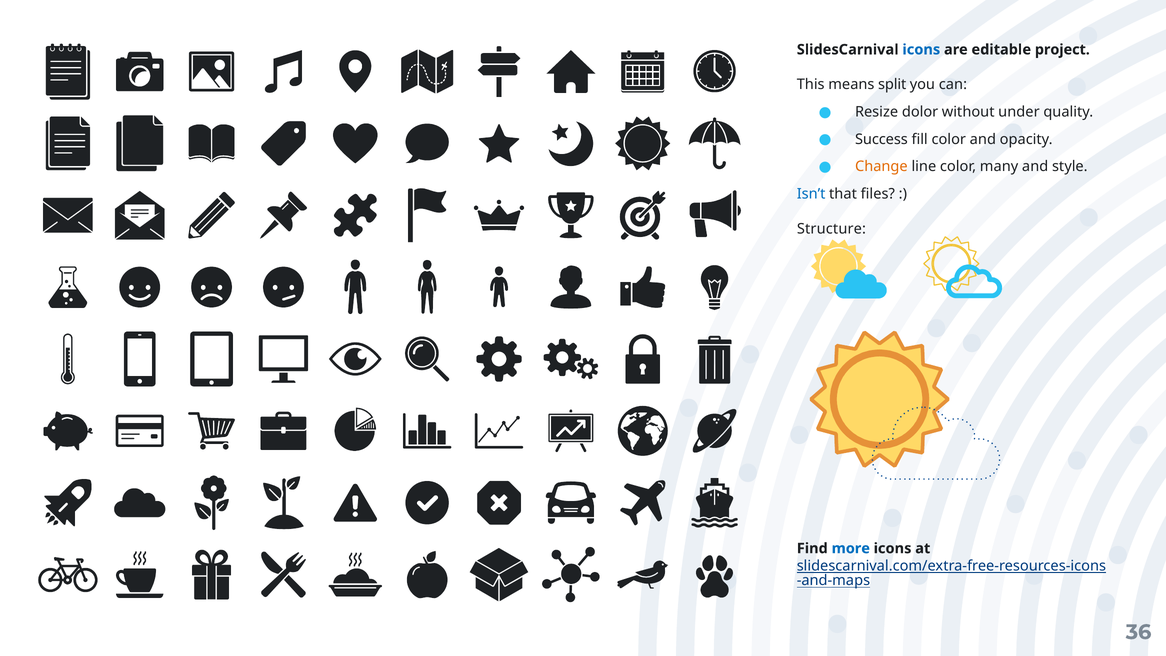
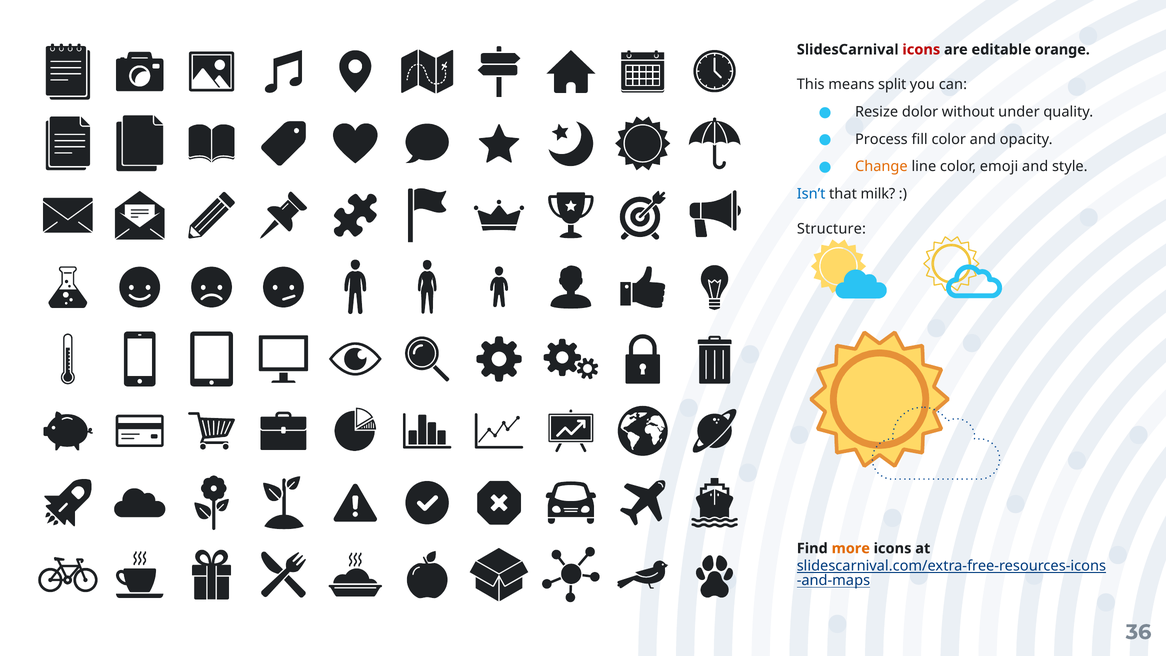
icons colour: blue -> red (921, 50)
project: project -> orange (1062, 50)
Success: Success -> Process (881, 139)
many: many -> emoji (999, 166)
files: files -> milk (878, 194)
more colour: blue -> orange (851, 548)
